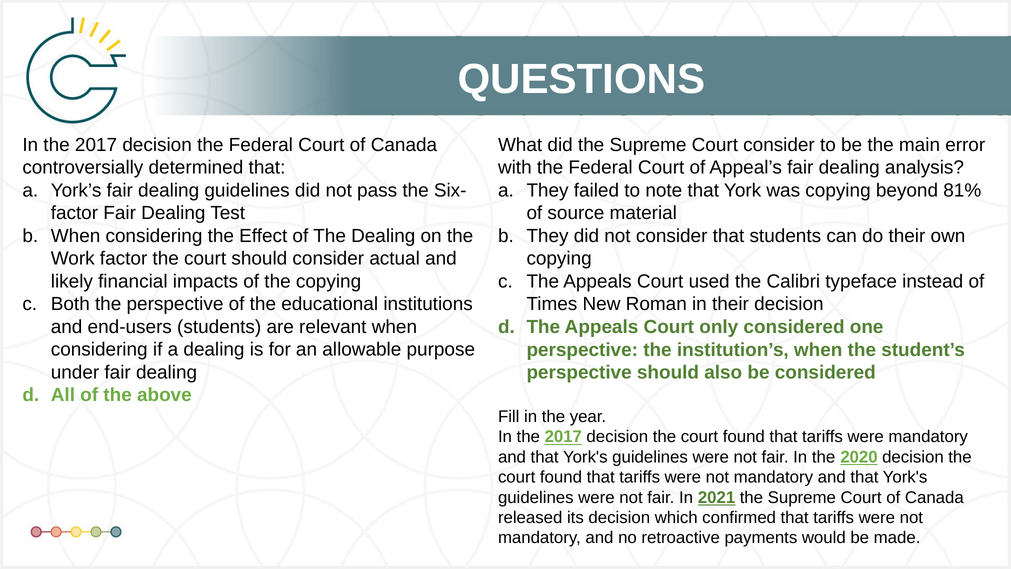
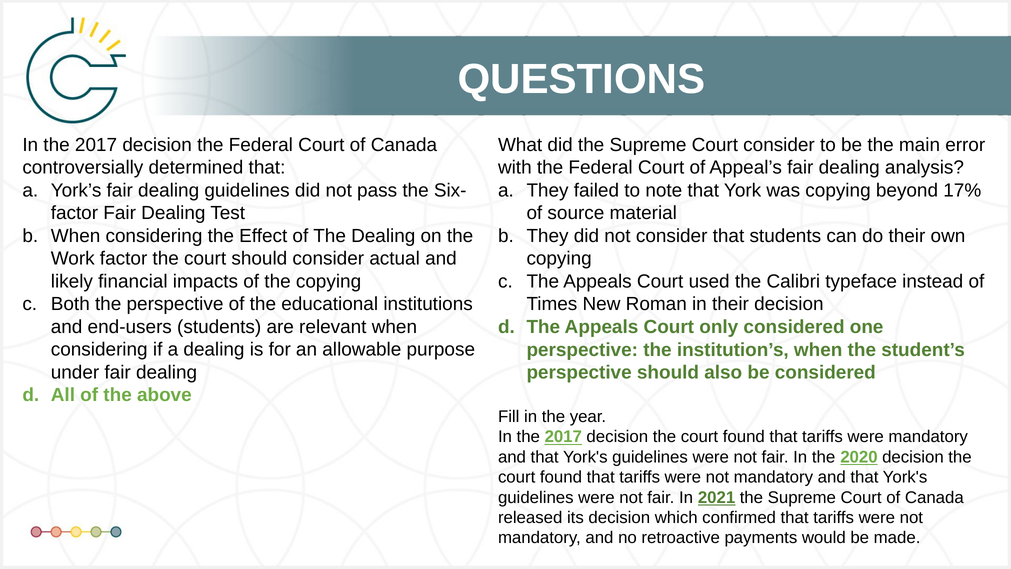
81%: 81% -> 17% (962, 190)
